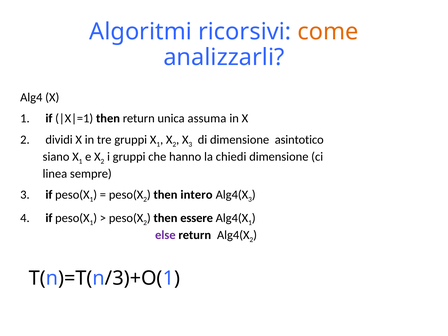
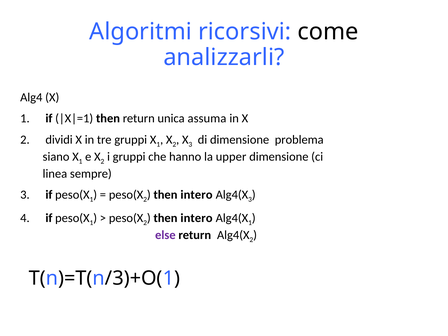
come colour: orange -> black (328, 32)
asintotico: asintotico -> problema (299, 140)
chiedi: chiedi -> upper (231, 157)
essere: essere -> intero (197, 218)
